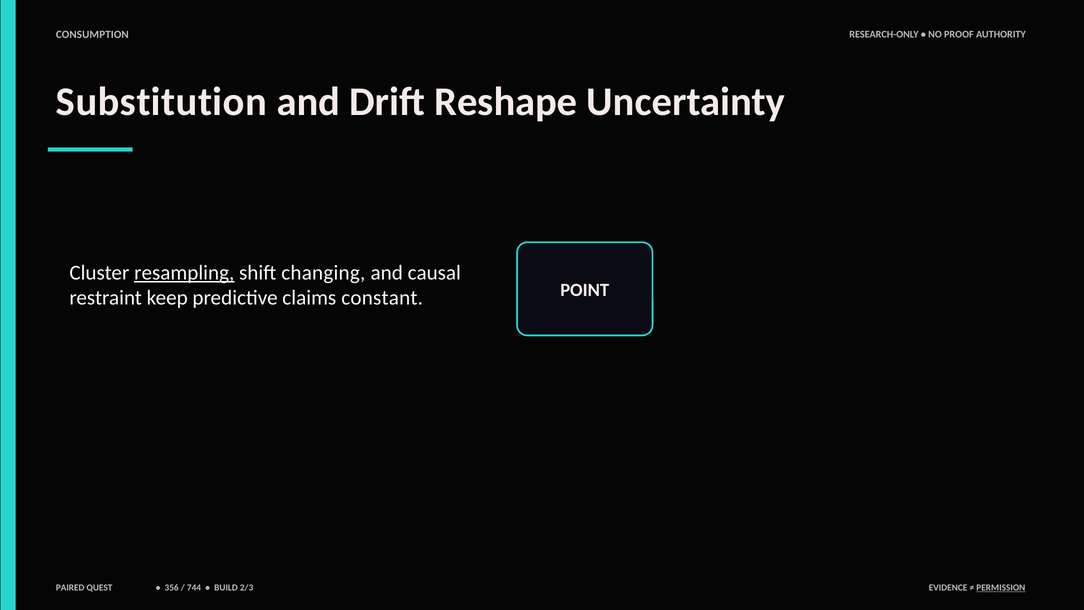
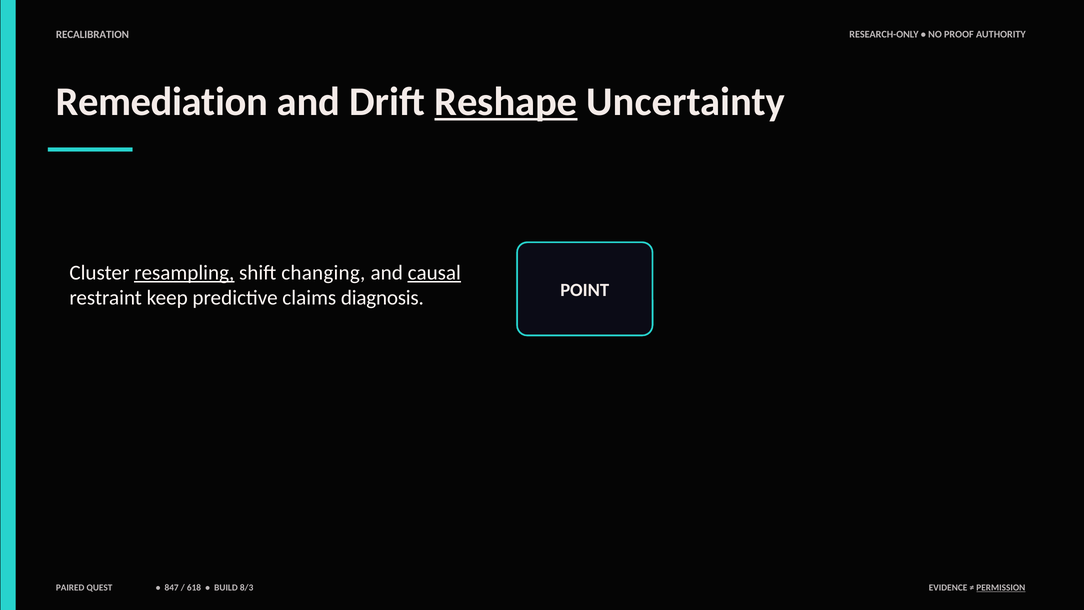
CONSUMPTION: CONSUMPTION -> RECALIBRATION (92, 35)
Substitution: Substitution -> Remediation (162, 102)
Reshape underline: none -> present (506, 102)
causal underline: none -> present (434, 272)
constant: constant -> diagnosis (382, 298)
356: 356 -> 847 (172, 588)
744: 744 -> 618 (194, 588)
2/3: 2/3 -> 8/3 (247, 588)
